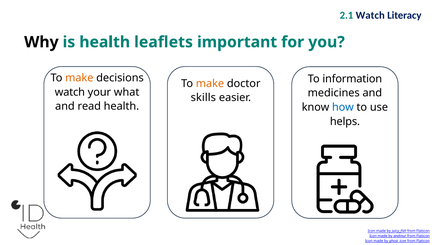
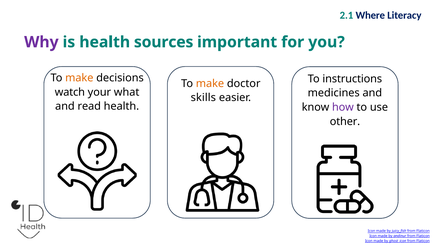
2.1 Watch: Watch -> Where (370, 15)
Why colour: black -> purple (41, 42)
leaflets: leaflets -> sources (164, 42)
information: information -> instructions (352, 79)
how colour: blue -> purple (343, 107)
helps: helps -> other (345, 122)
